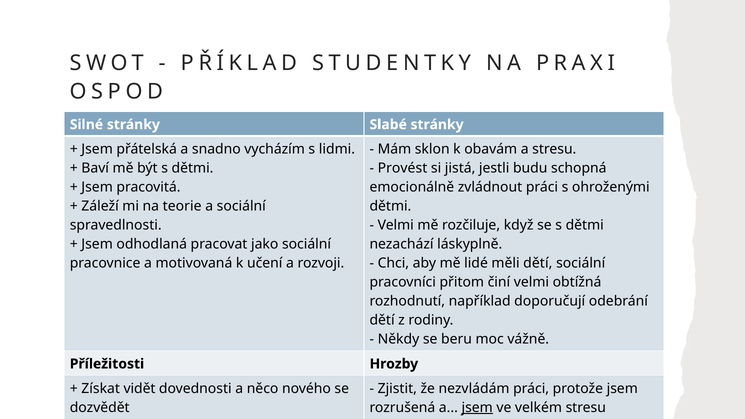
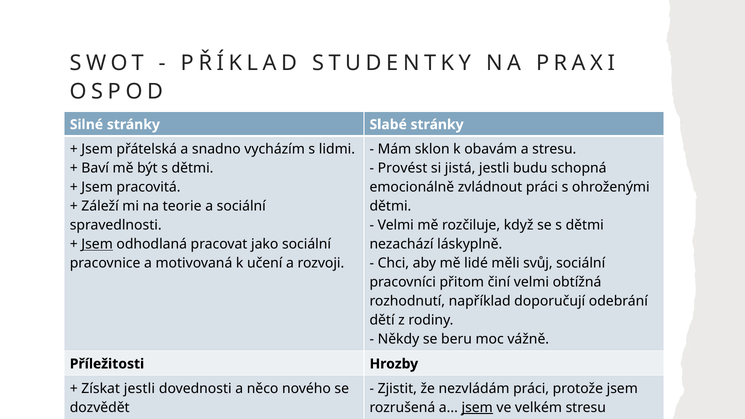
Jsem underline: none -> present (97, 244)
měli dětí: dětí -> svůj (538, 263)
Získat vidět: vidět -> jestli (139, 389)
